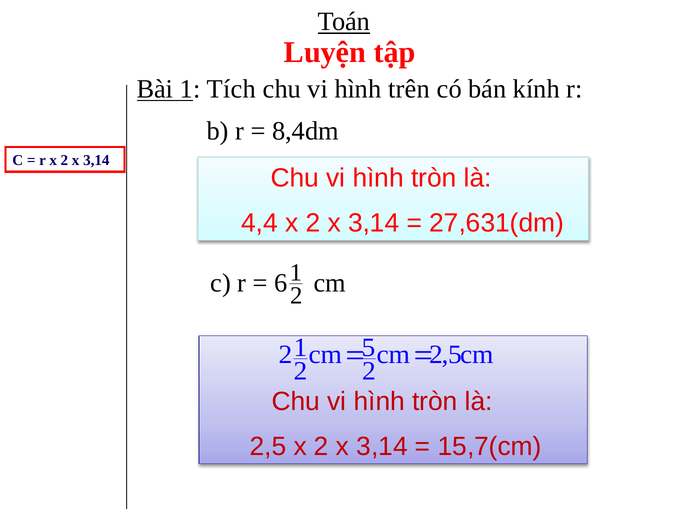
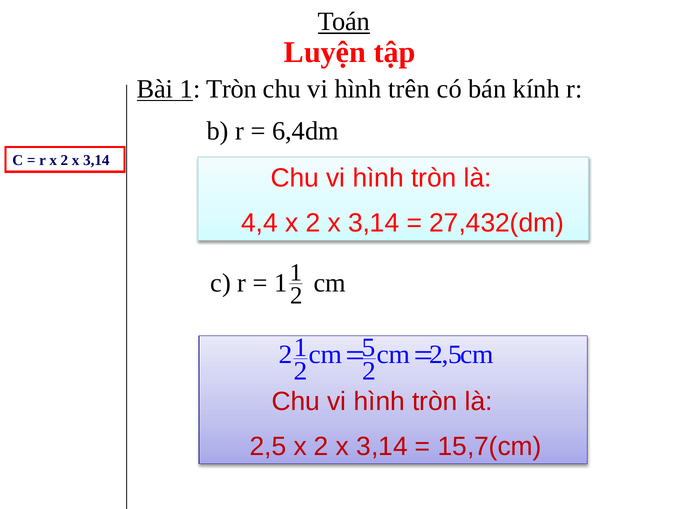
1 Tích: Tích -> Tròn (232, 89)
8,4dm: 8,4dm -> 6,4dm (305, 131)
27,631(dm: 27,631(dm -> 27,432(dm (497, 223)
6: 6 -> 1 (281, 283)
